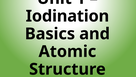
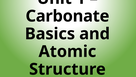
Iodination: Iodination -> Carbonate (67, 16)
